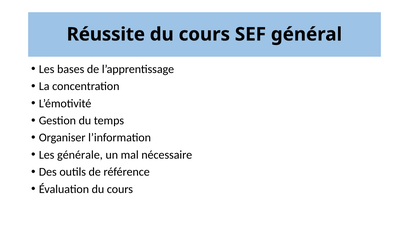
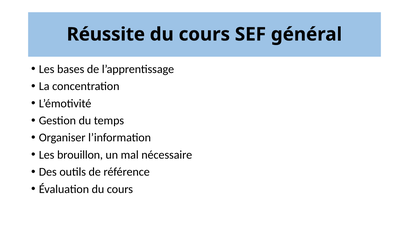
générale: générale -> brouillon (80, 155)
